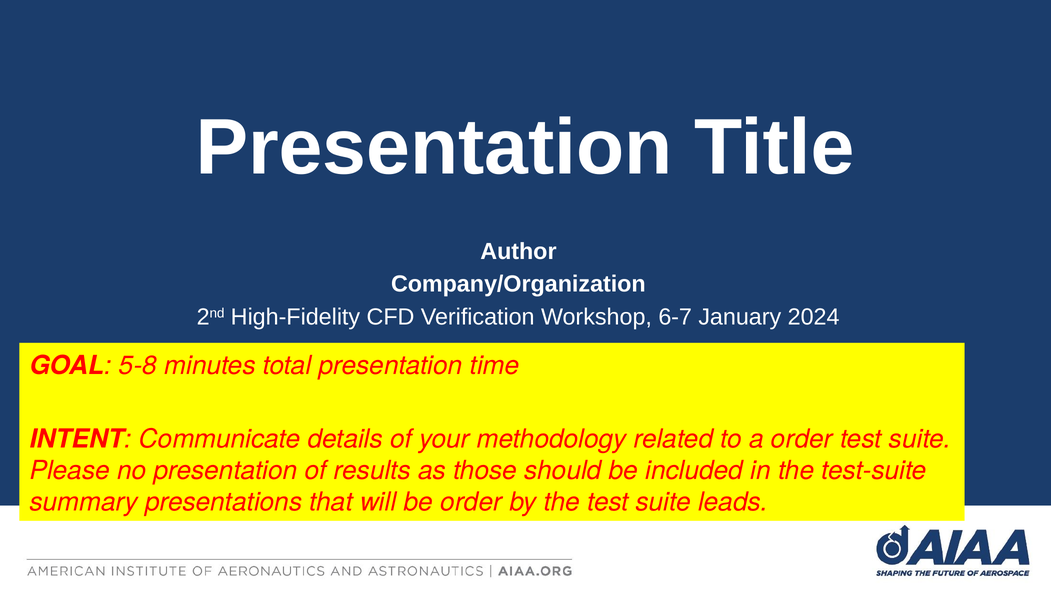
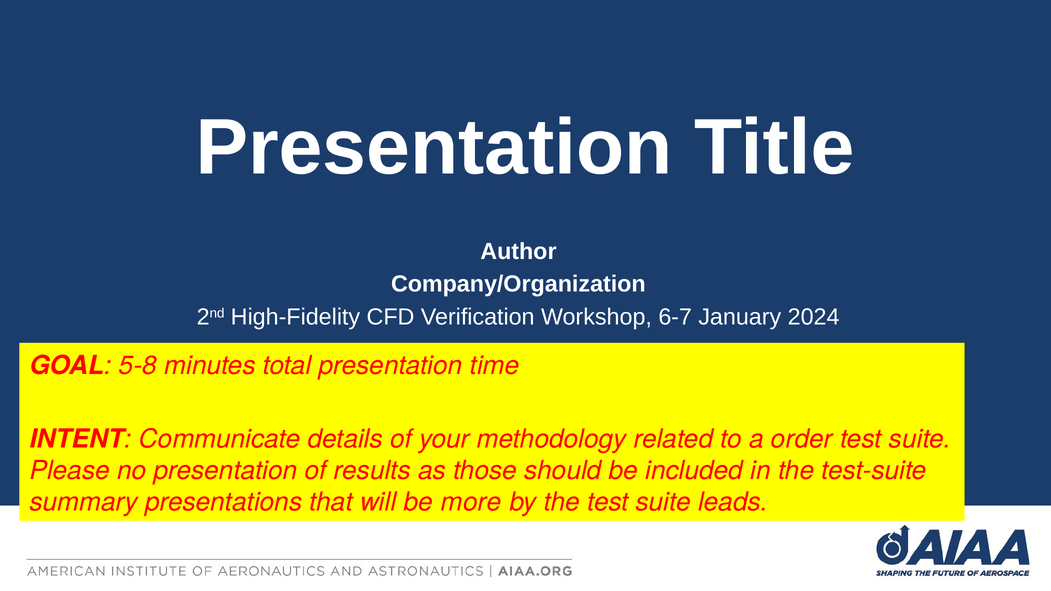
be order: order -> more (471, 502)
